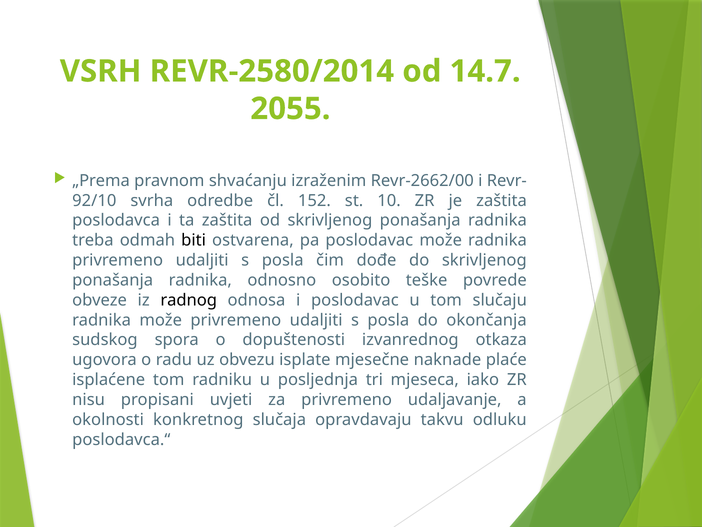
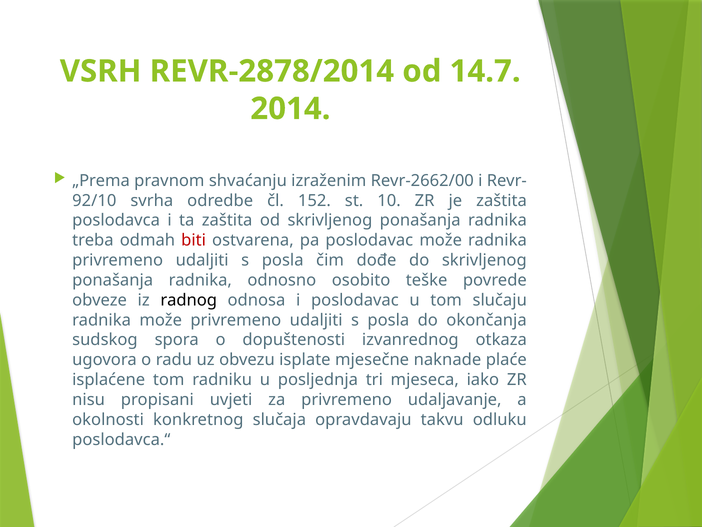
REVR-2580/2014: REVR-2580/2014 -> REVR-2878/2014 (272, 71)
2055: 2055 -> 2014 (290, 109)
biti colour: black -> red (194, 240)
